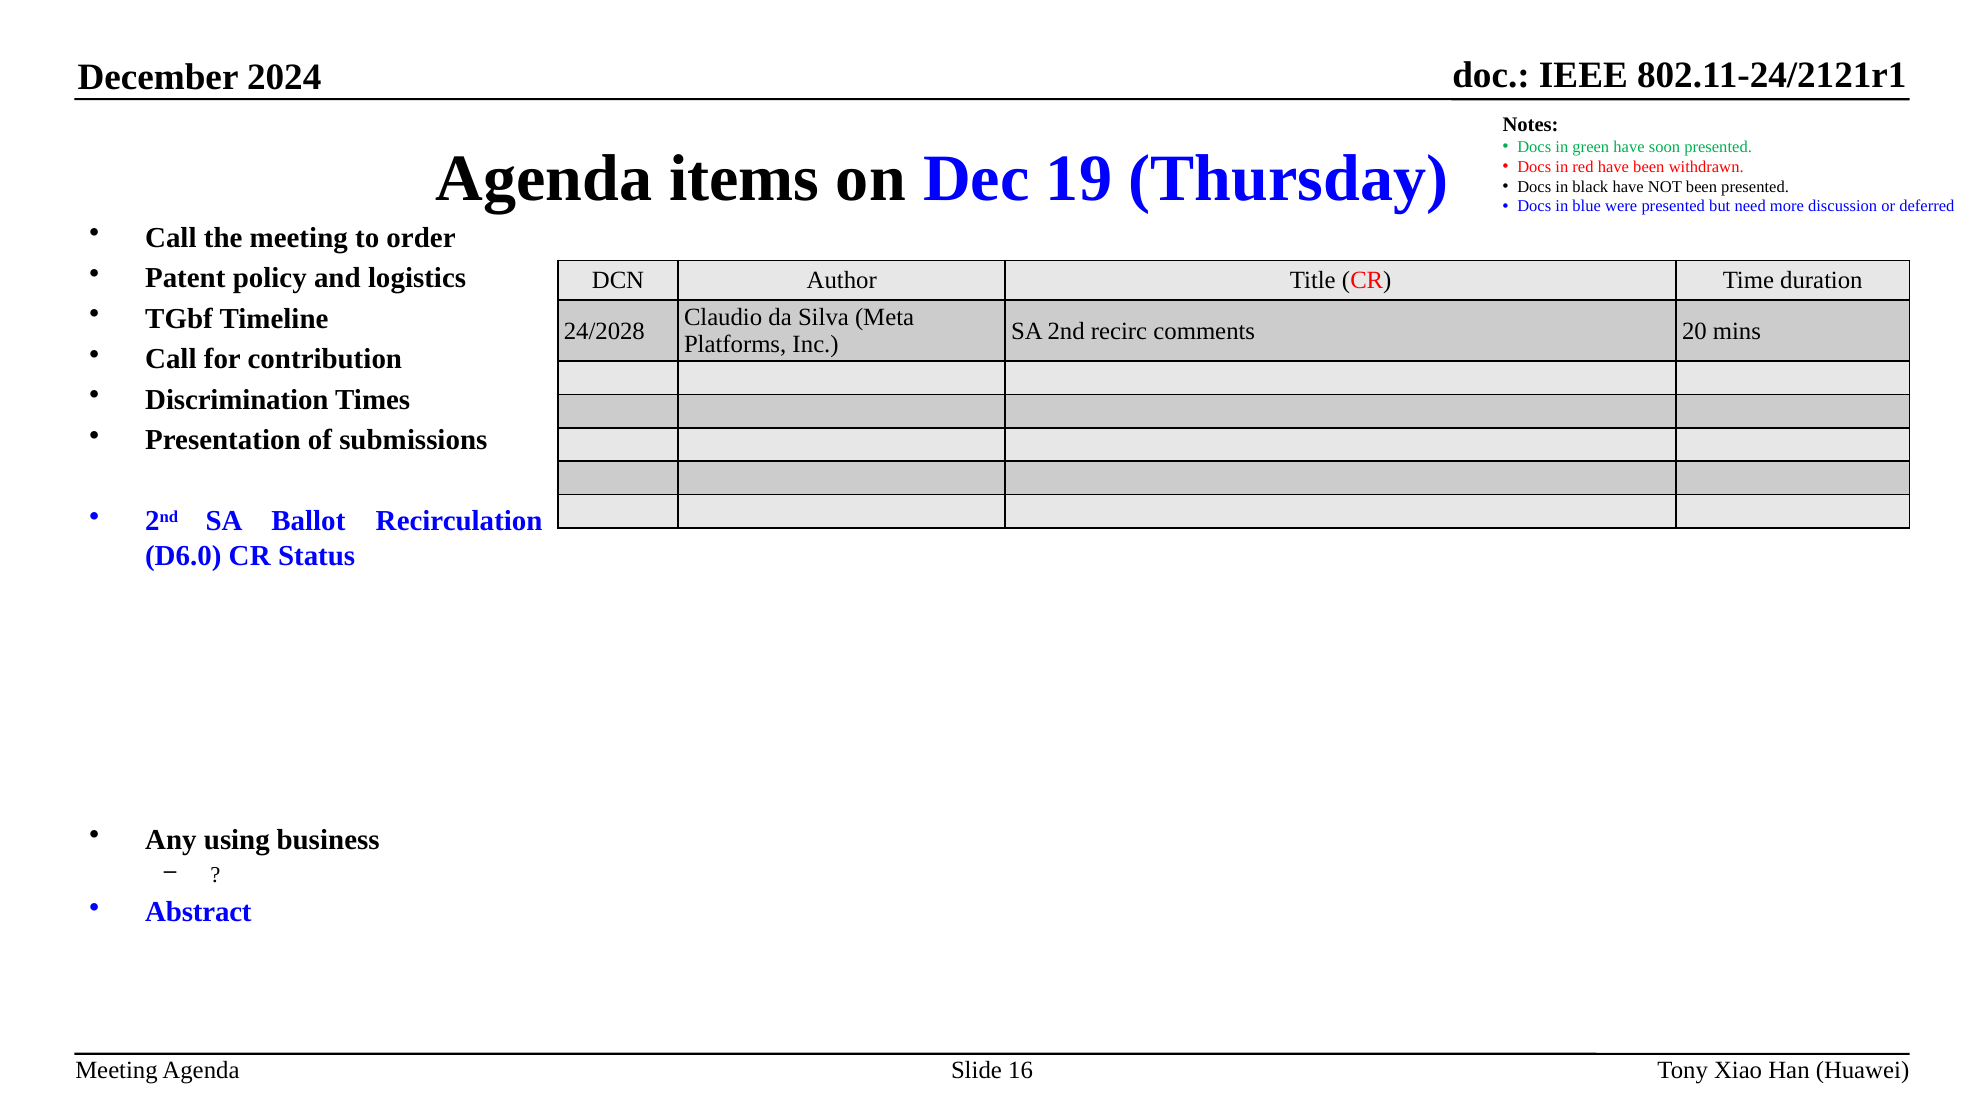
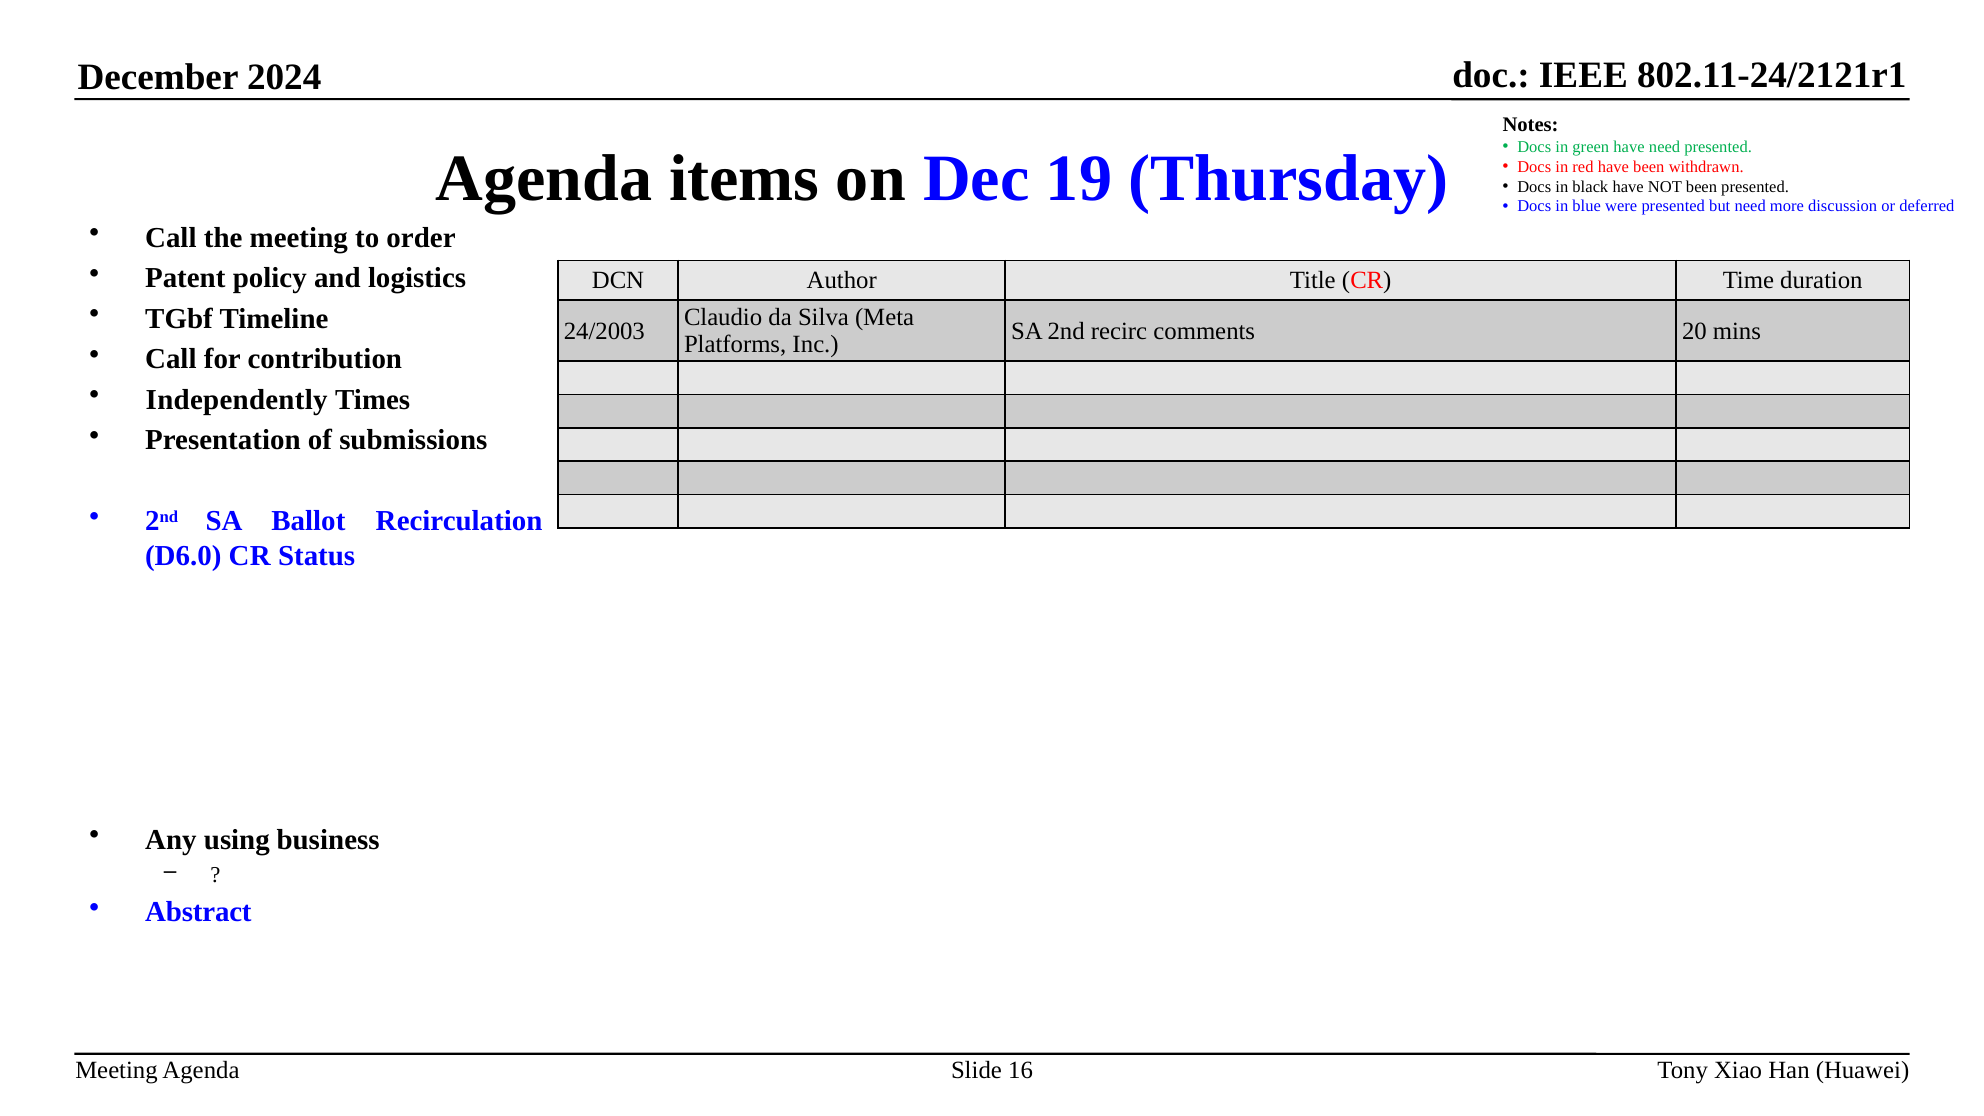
have soon: soon -> need (1665, 147)
24/2028: 24/2028 -> 24/2003 (604, 331)
Discrimination: Discrimination -> Independently (237, 400)
